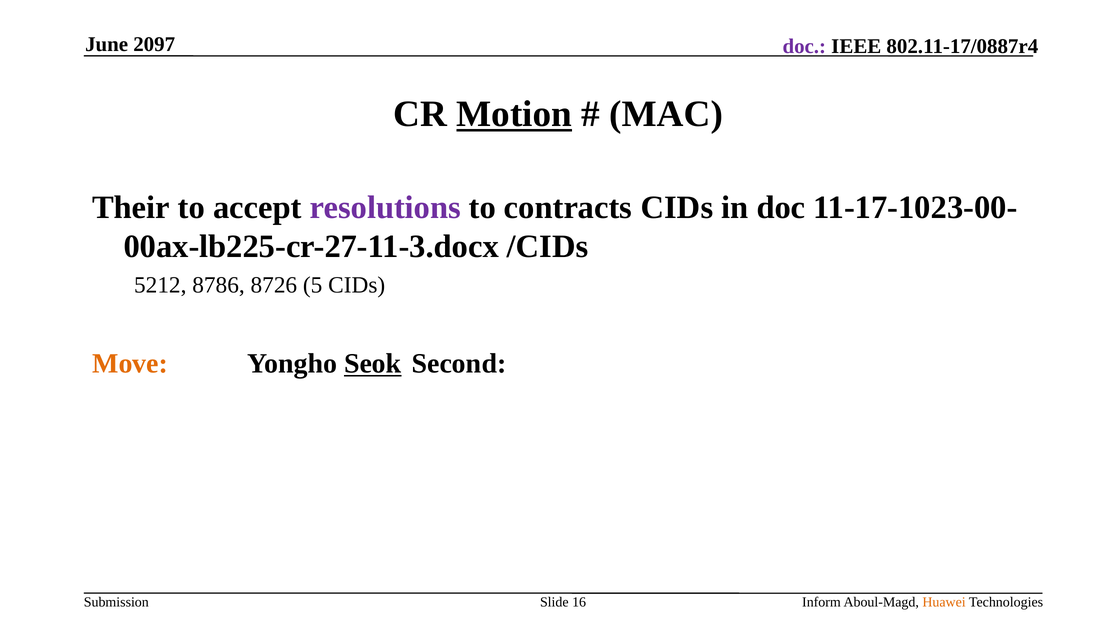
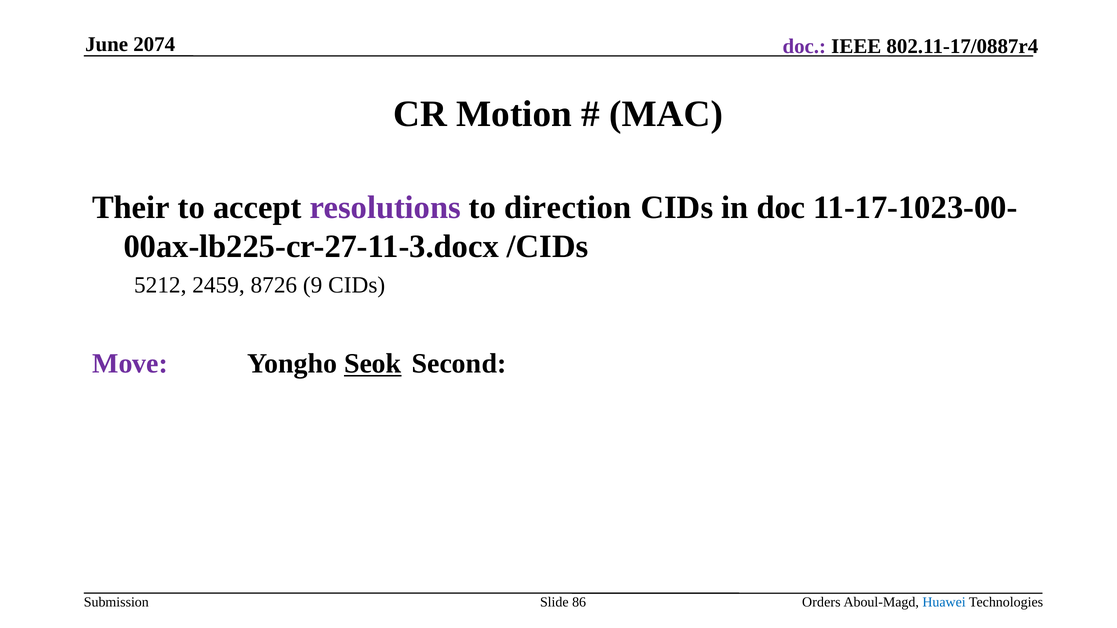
2097: 2097 -> 2074 (154, 44)
Motion underline: present -> none (514, 114)
contracts: contracts -> direction (568, 208)
8786: 8786 -> 2459 (219, 285)
5: 5 -> 9 (313, 285)
Move colour: orange -> purple (130, 364)
16: 16 -> 86 (579, 603)
Inform: Inform -> Orders (821, 603)
Huawei colour: orange -> blue (944, 603)
